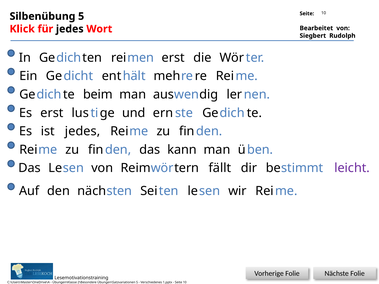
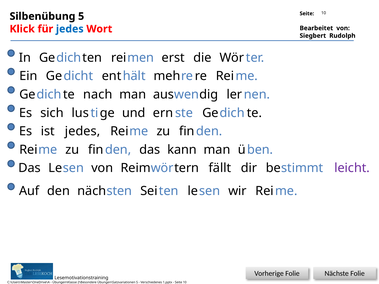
jedes colour: black -> blue (70, 29)
beim: beim -> nach (98, 95)
Es erst: erst -> sich (52, 113)
